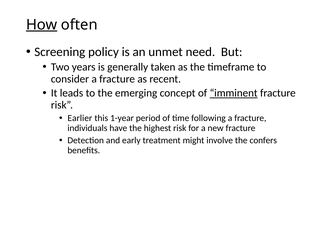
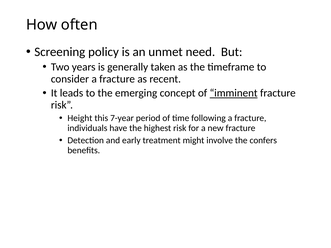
How underline: present -> none (42, 25)
Earlier: Earlier -> Height (80, 118)
1-year: 1-year -> 7-year (122, 118)
